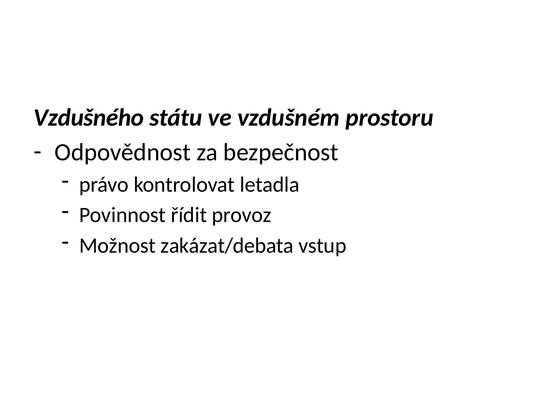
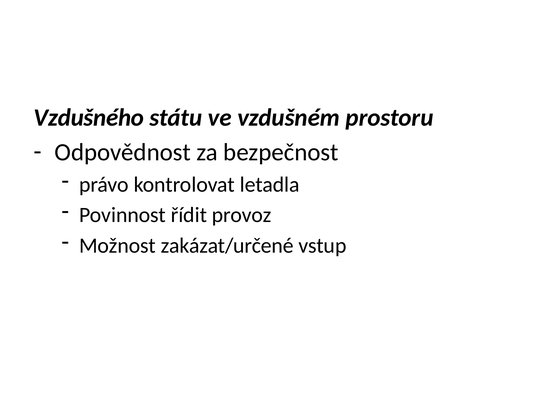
zakázat/debata: zakázat/debata -> zakázat/určené (227, 246)
